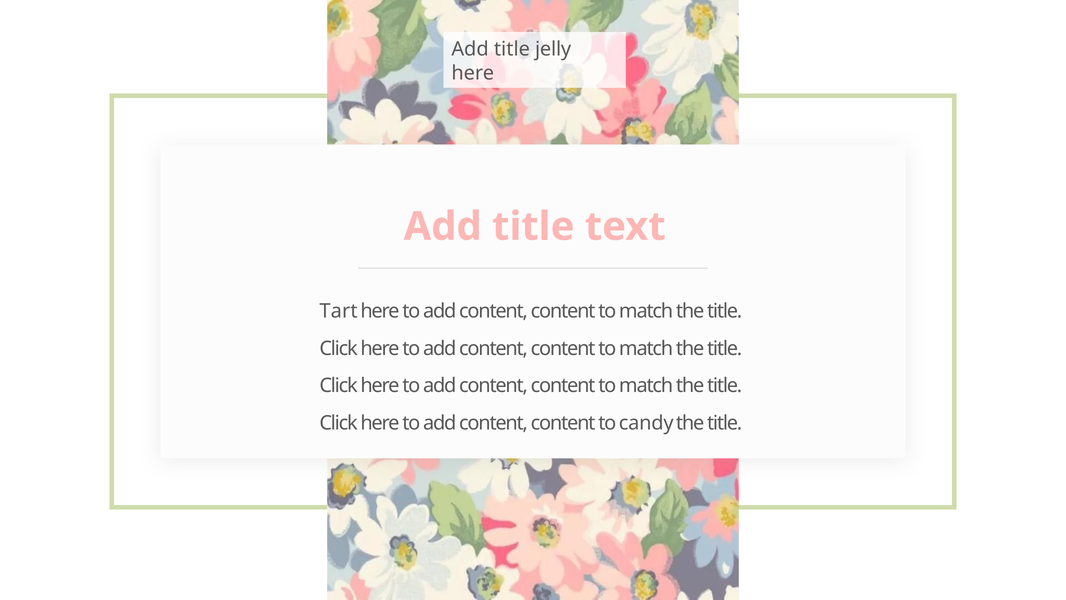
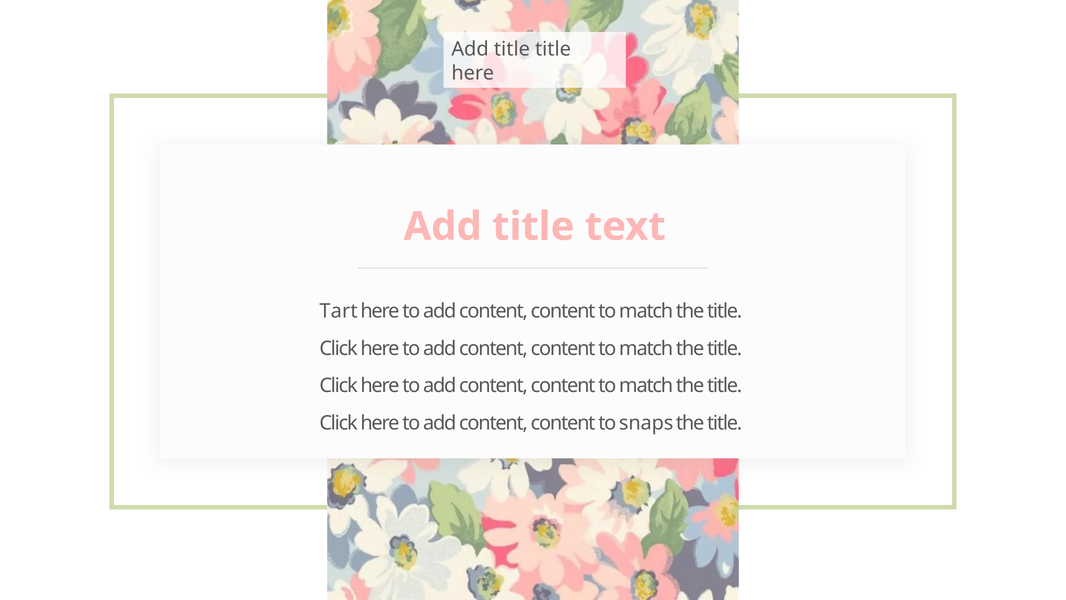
title jelly: jelly -> title (553, 49)
candy: candy -> snaps (646, 423)
